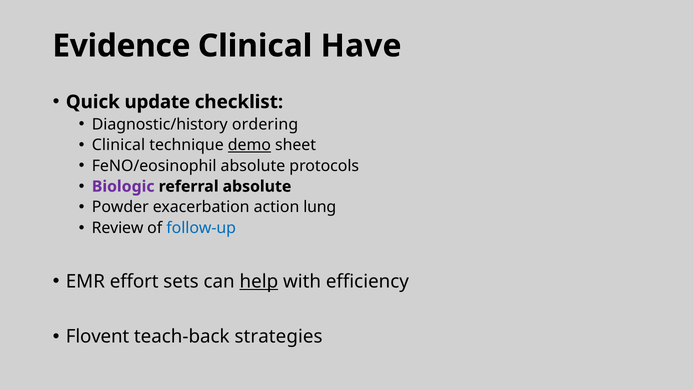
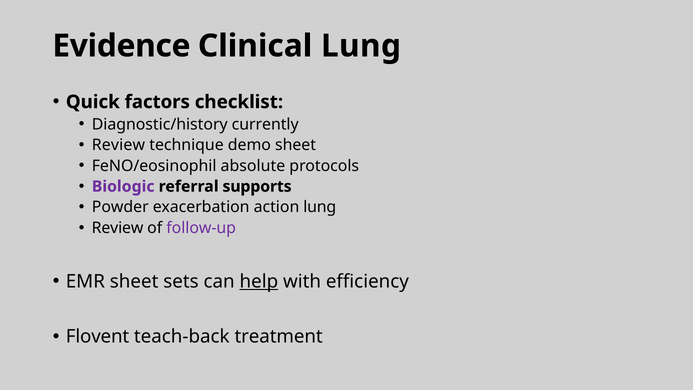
Clinical Have: Have -> Lung (361, 46)
update: update -> factors (157, 102)
ordering: ordering -> currently (265, 124)
Clinical: Clinical -> Review (118, 145)
demo underline: present -> none (249, 145)
referral absolute: absolute -> supports (257, 186)
follow-up colour: blue -> purple (201, 228)
EMR effort: effort -> sheet (134, 281)
strategies: strategies -> treatment (279, 336)
